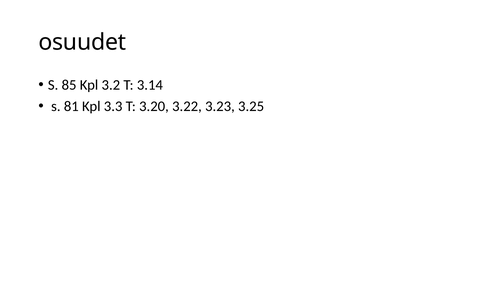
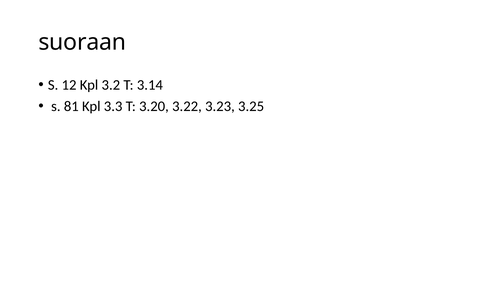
osuudet: osuudet -> suoraan (82, 42)
85: 85 -> 12 (69, 85)
